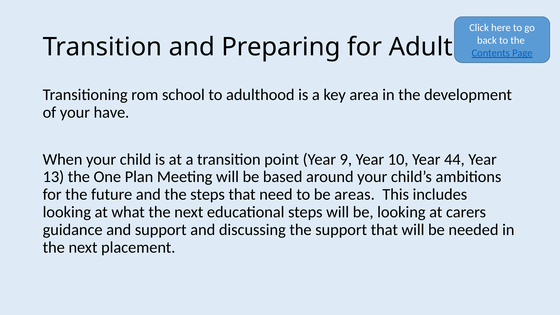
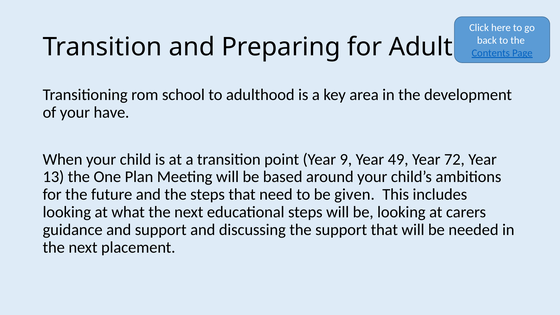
10: 10 -> 49 (398, 159)
44: 44 -> 72 (454, 159)
areas: areas -> given (355, 195)
